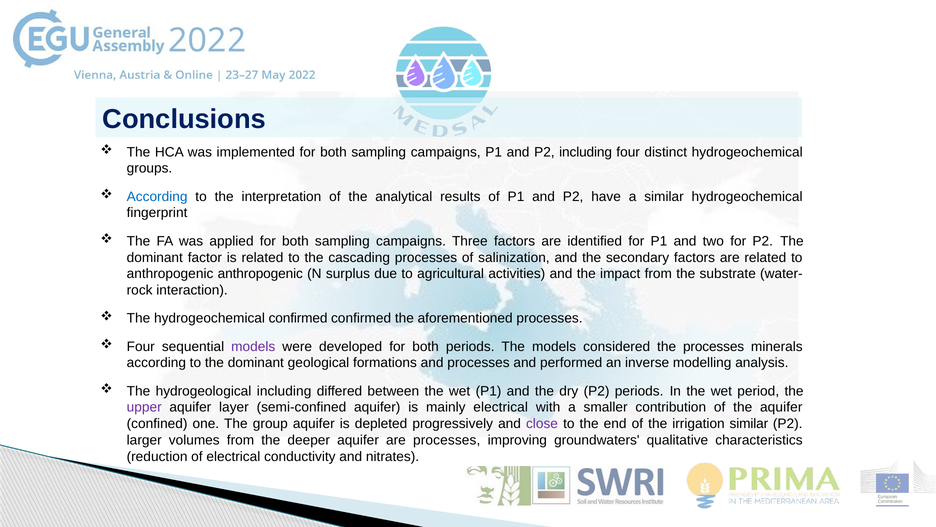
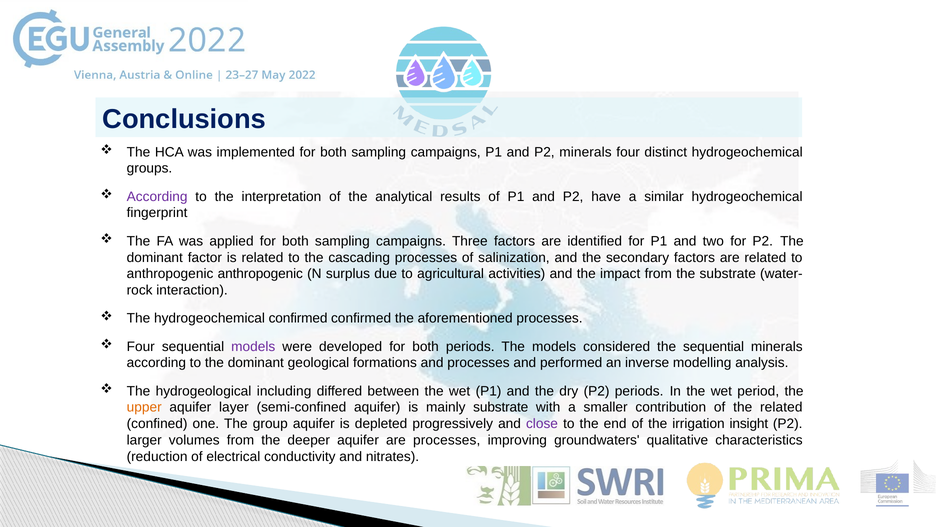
P2 including: including -> minerals (585, 152)
According colour: blue -> purple (157, 196)
the processes: processes -> sequential (714, 346)
upper colour: purple -> orange (144, 407)
mainly electrical: electrical -> substrate (501, 407)
the aquifer: aquifer -> related (781, 407)
irrigation similar: similar -> insight (749, 423)
